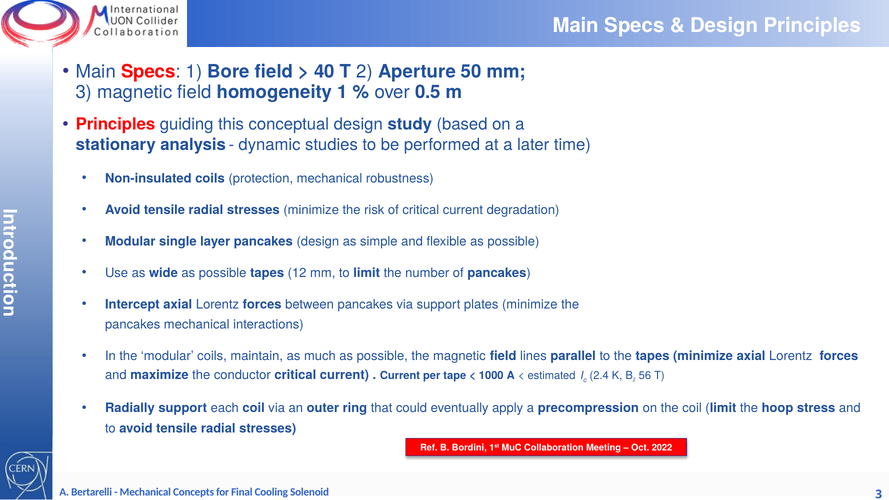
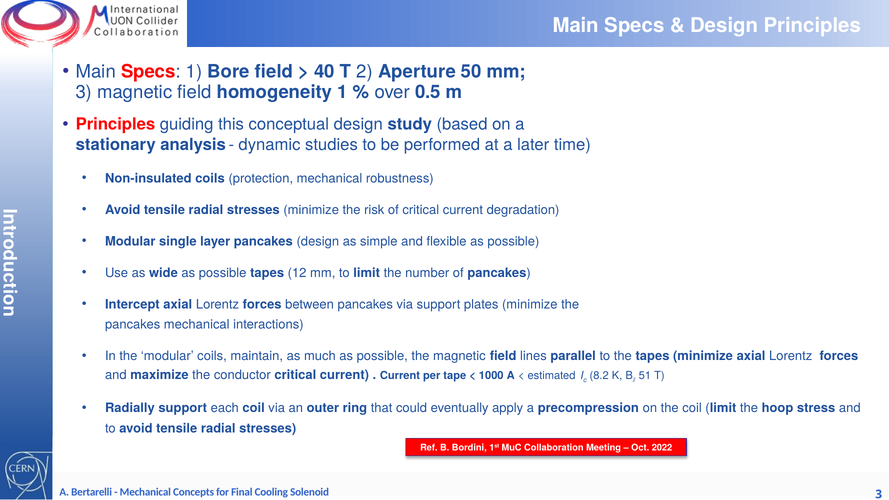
2.4: 2.4 -> 8.2 (599, 376)
56: 56 -> 51 (645, 376)
